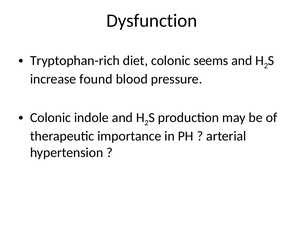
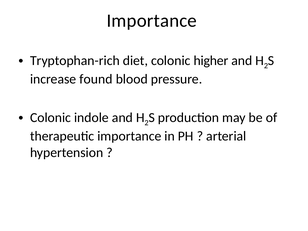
Dysfunction: Dysfunction -> Importance (152, 21)
seems: seems -> higher (211, 61)
